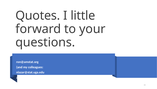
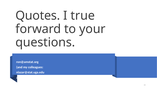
little: little -> true (83, 15)
